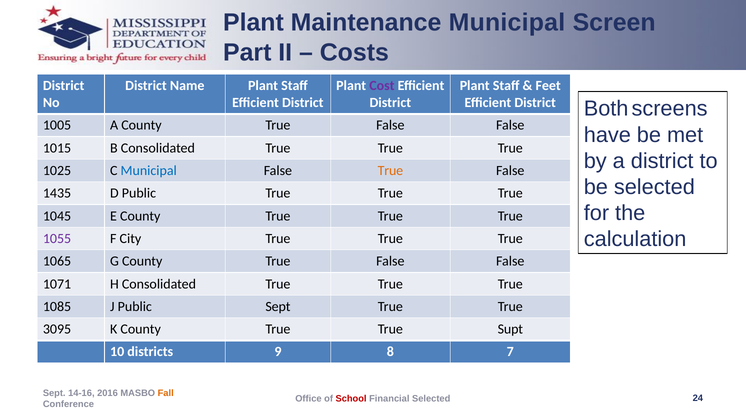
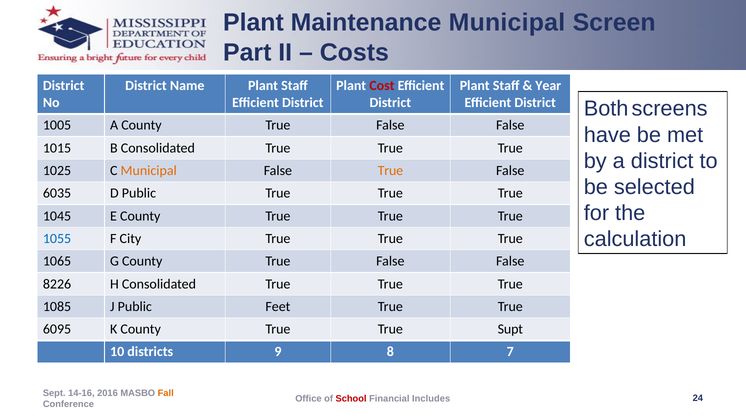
Cost colour: purple -> red (382, 86)
Feet: Feet -> Year (548, 86)
Municipal colour: blue -> orange (149, 171)
1435: 1435 -> 6035 (57, 194)
1055 colour: purple -> blue (57, 239)
1071: 1071 -> 8226 (57, 284)
Public Sept: Sept -> Feet (278, 307)
3095: 3095 -> 6095 (57, 330)
Financial Selected: Selected -> Includes (431, 399)
